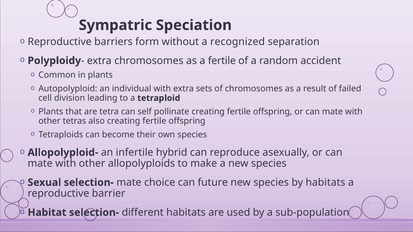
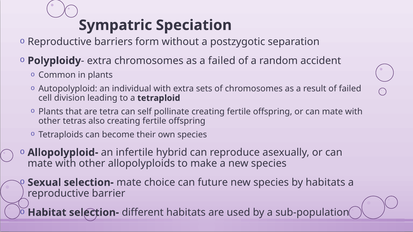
recognized: recognized -> postzygotic (238, 42)
a fertile: fertile -> failed (222, 61)
